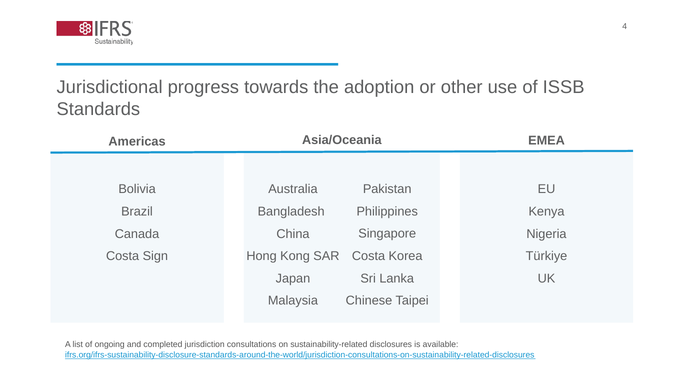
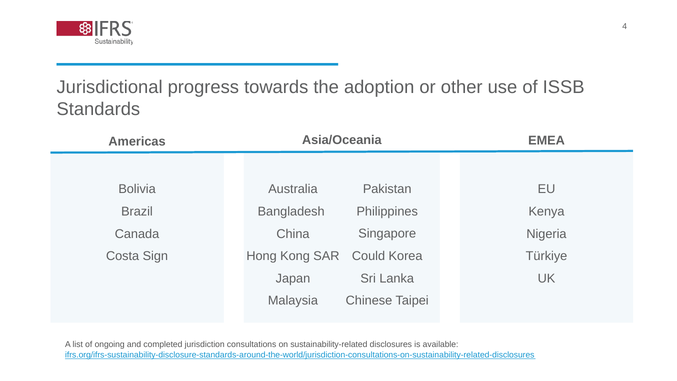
Costa: Costa -> Could (369, 256)
